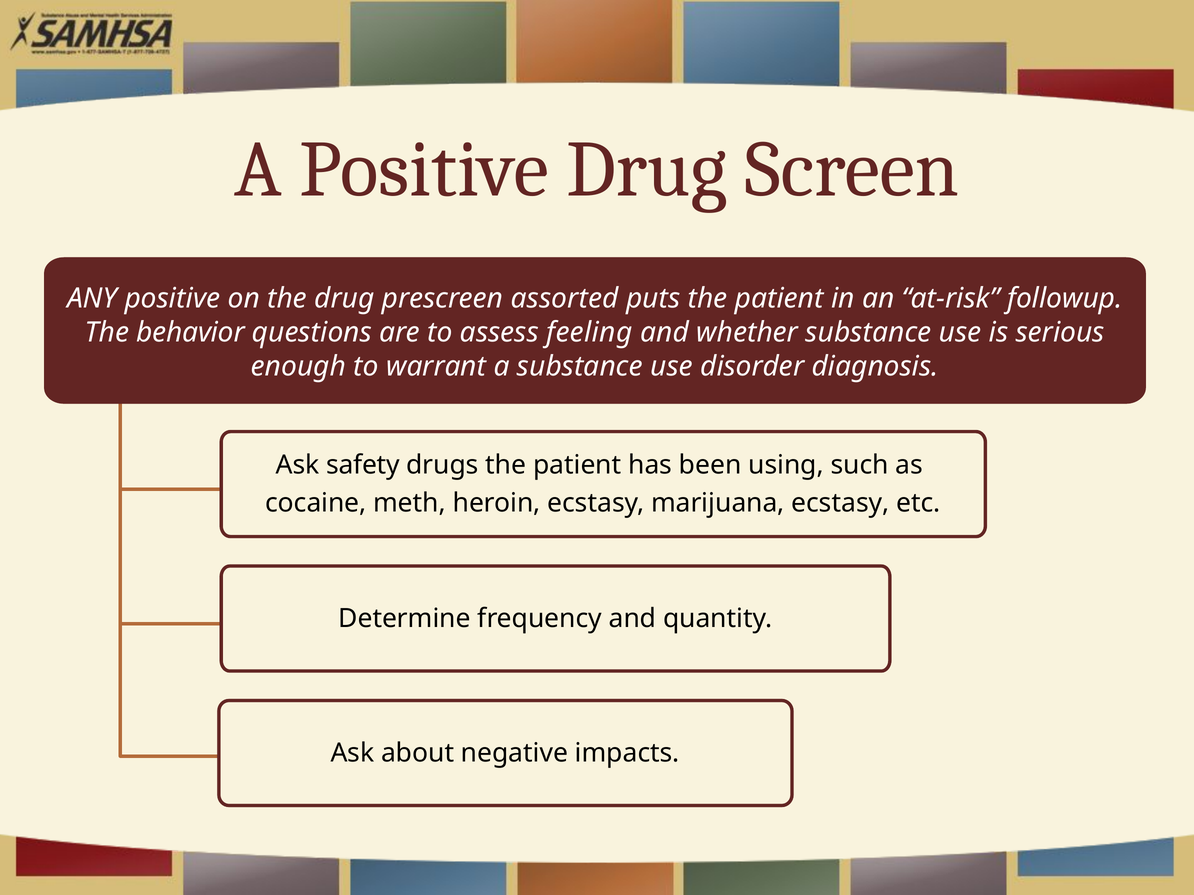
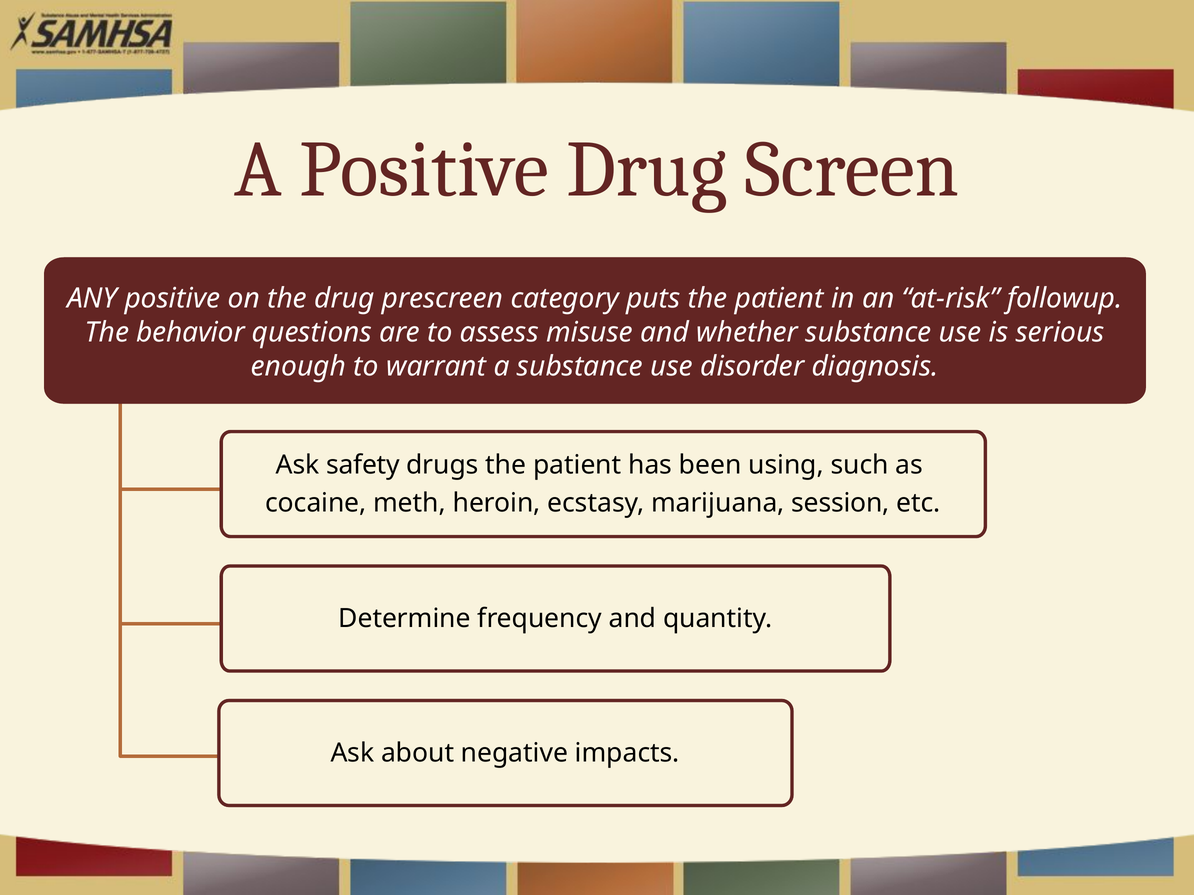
assorted: assorted -> category (565, 299)
feeling: feeling -> misuse (590, 333)
marijuana ecstasy: ecstasy -> session (840, 503)
